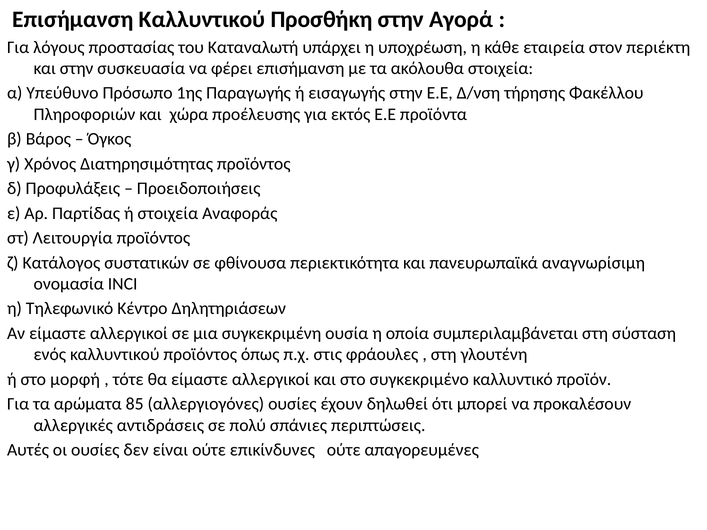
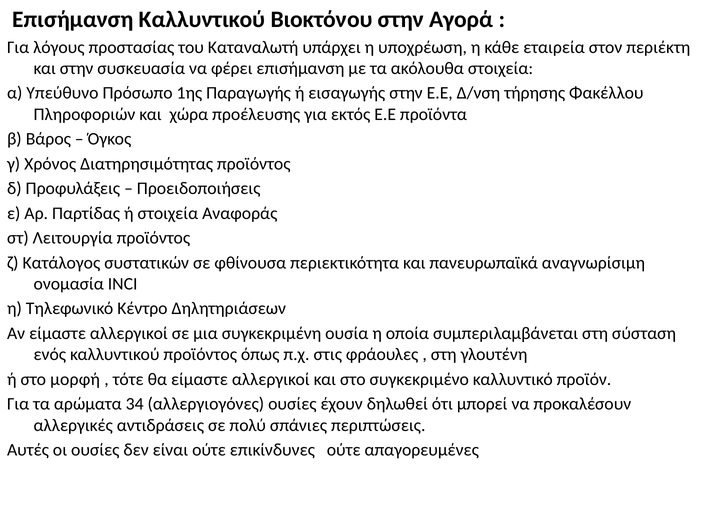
Προσθήκη: Προσθήκη -> Βιοκτόνου (322, 19)
85: 85 -> 34 (135, 404)
